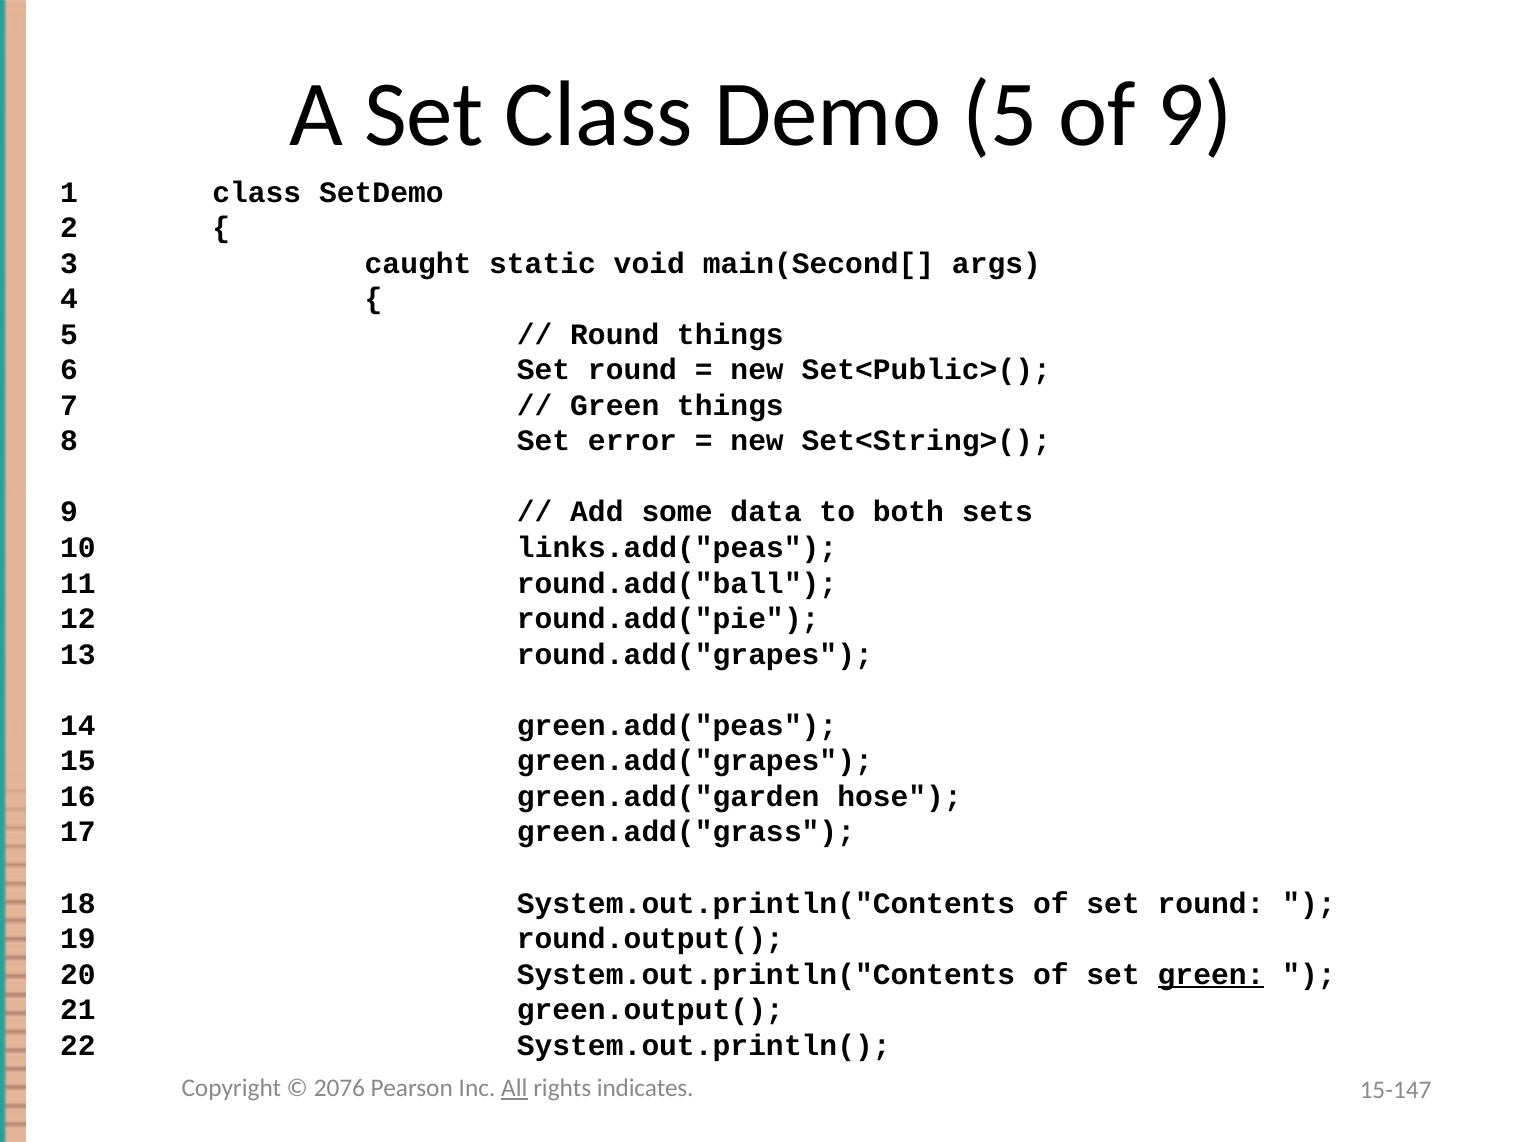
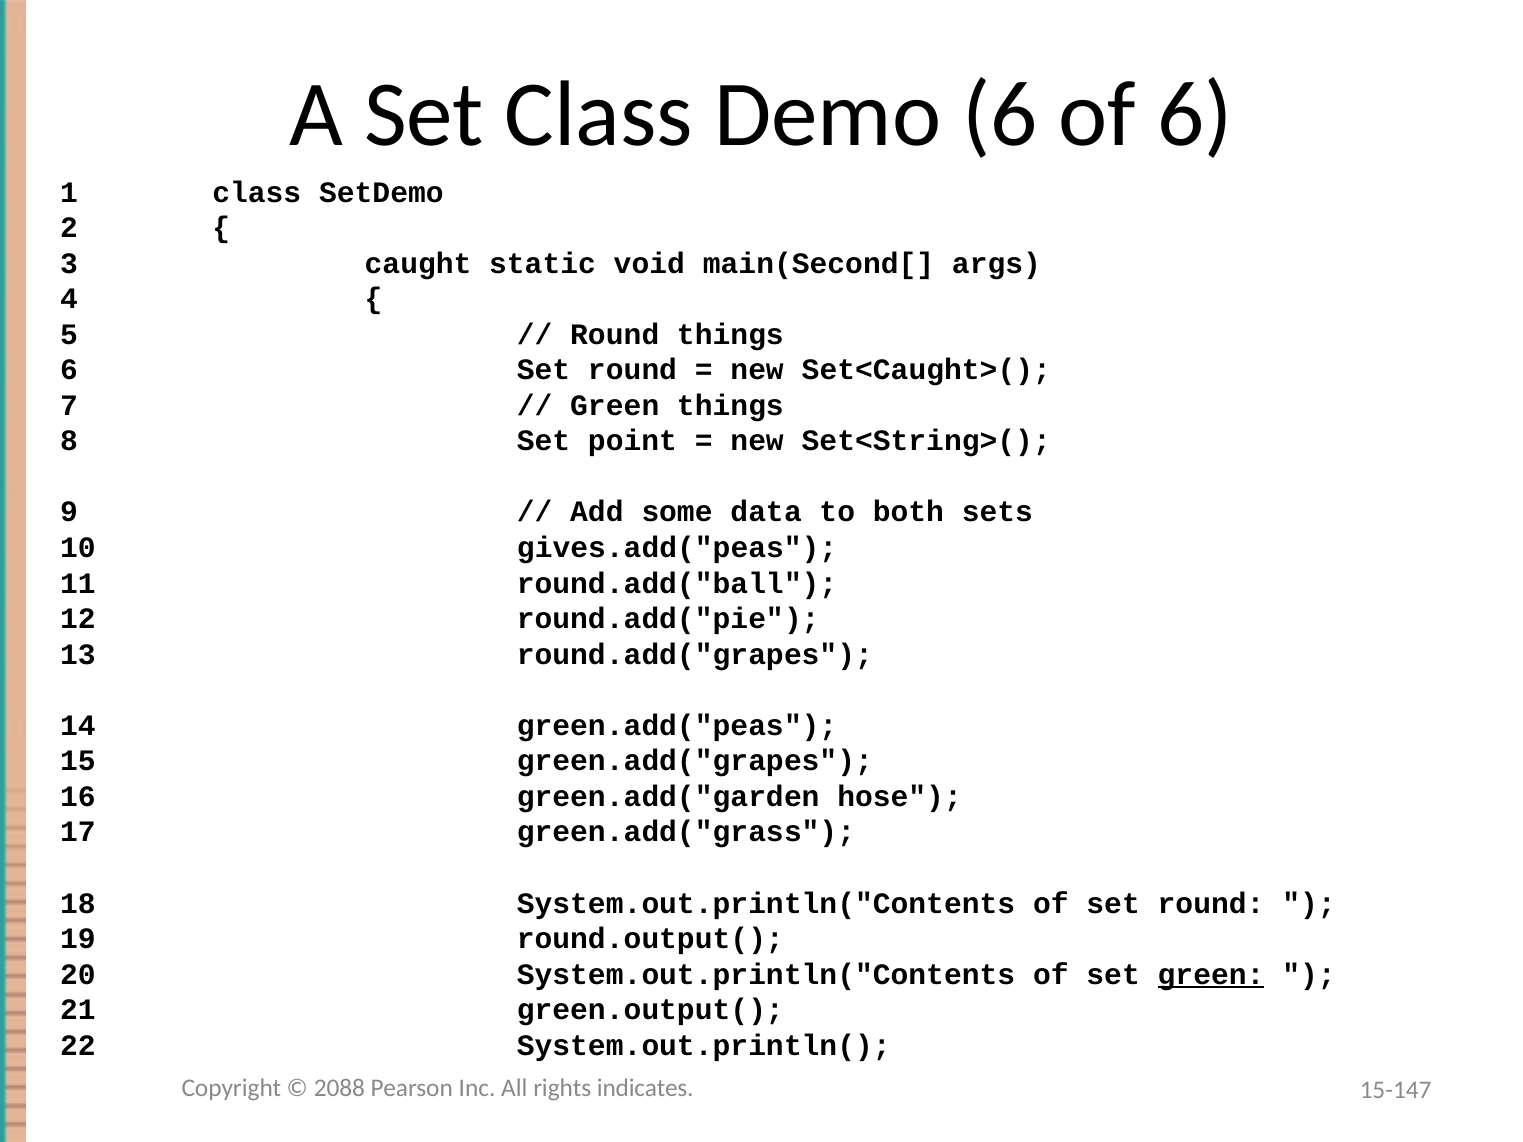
Demo 5: 5 -> 6 (1000, 114)
of 9: 9 -> 6 (1195, 114)
Set<Public>(: Set<Public>( -> Set<Caught>( (926, 370)
error: error -> point (632, 441)
links.add("peas: links.add("peas -> gives.add("peas (677, 548)
2076: 2076 -> 2088 (339, 1088)
All underline: present -> none (514, 1088)
